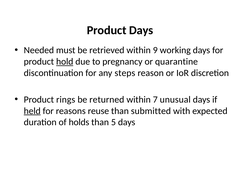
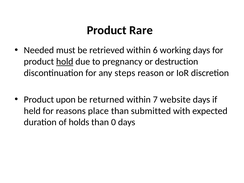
Product Days: Days -> Rare (141, 30)
9: 9 -> 6 (155, 50)
quarantine: quarantine -> destruction (177, 62)
rings: rings -> upon (66, 100)
unusual: unusual -> website (175, 100)
held underline: present -> none (32, 111)
reuse: reuse -> place (98, 111)
5: 5 -> 0 (113, 122)
